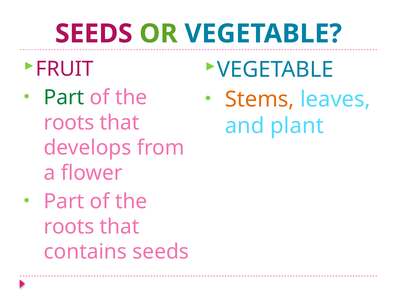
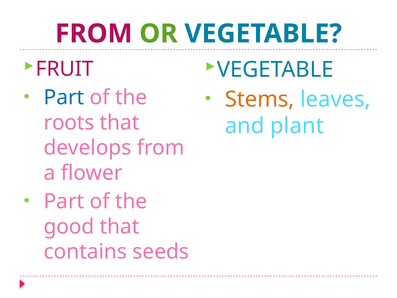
SEEDS: SEEDS -> FROM (94, 34)
Part colour: green -> blue (64, 97)
roots: roots -> good (69, 226)
